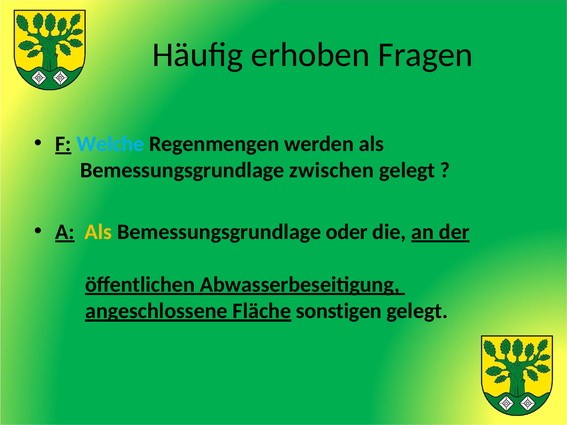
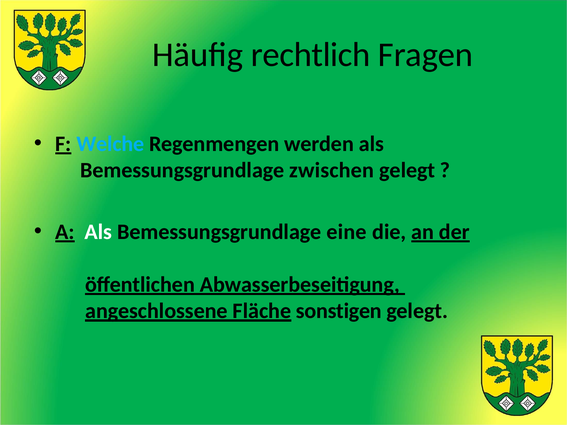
erhoben: erhoben -> rechtlich (311, 55)
Als colour: yellow -> white (98, 232)
oder: oder -> eine (347, 232)
